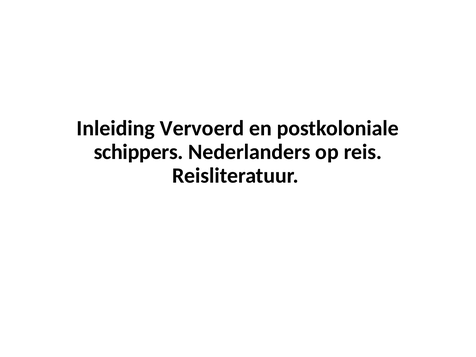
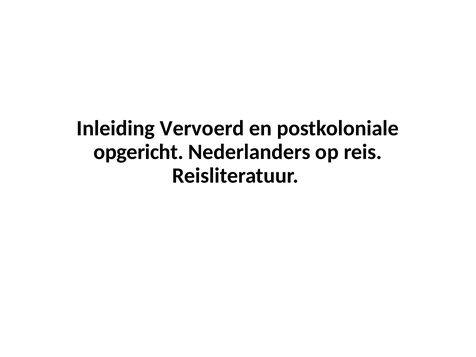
schippers: schippers -> opgericht (139, 152)
